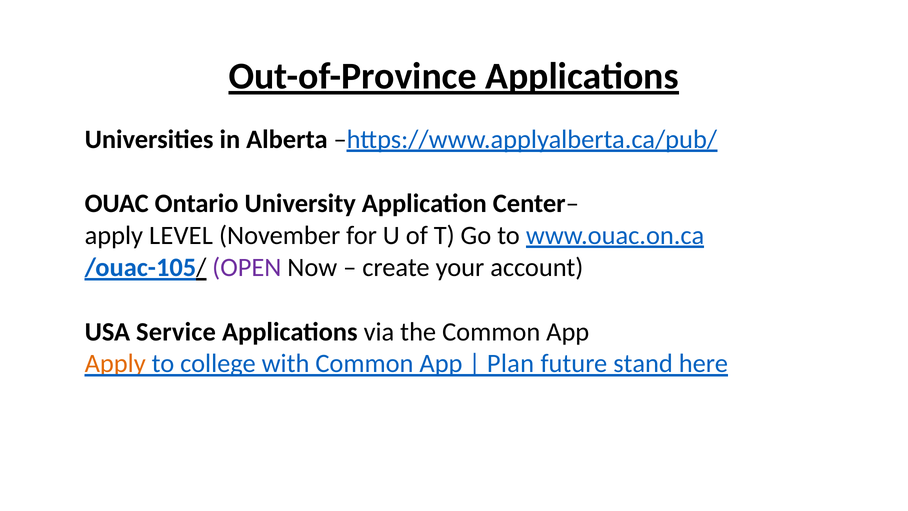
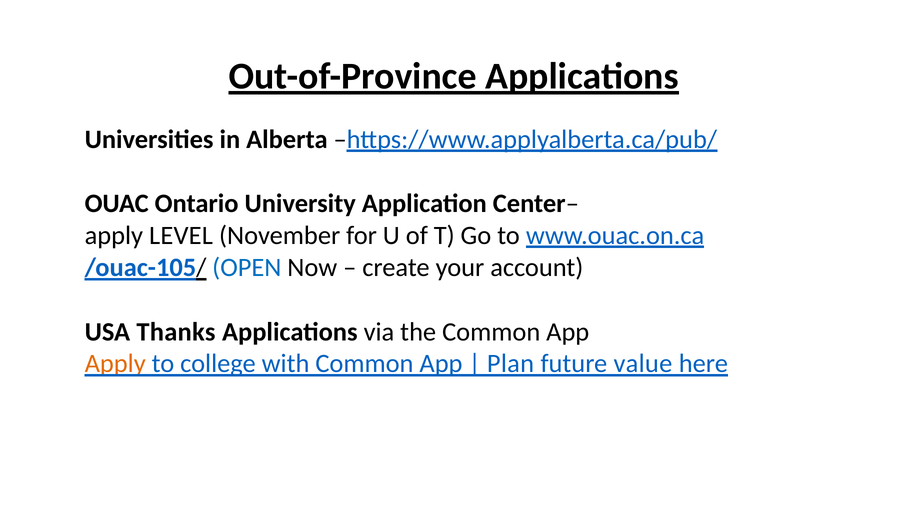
OPEN colour: purple -> blue (247, 268)
Service: Service -> Thanks (176, 332)
stand: stand -> value (643, 363)
